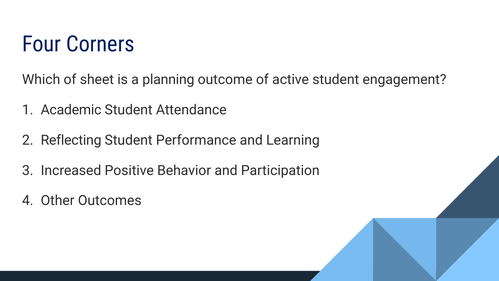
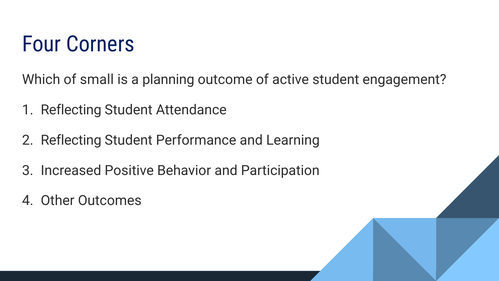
sheet: sheet -> small (97, 80)
Academic: Academic -> Reflecting (71, 110)
